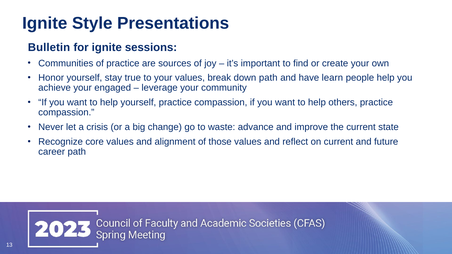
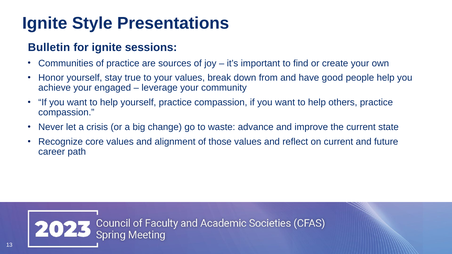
down path: path -> from (268, 78)
learn: learn -> good (332, 78)
